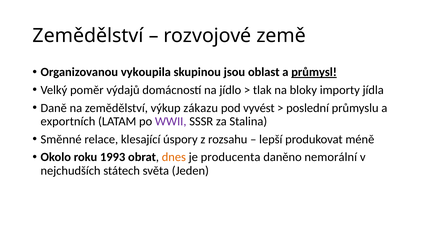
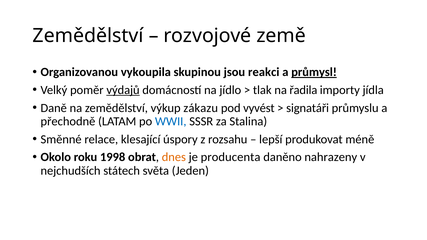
oblast: oblast -> reakci (264, 72)
výdajů underline: none -> present (123, 90)
bloky: bloky -> řadila (303, 90)
poslední: poslední -> signatáři (308, 108)
exportních: exportních -> přechodně (68, 121)
WWII colour: purple -> blue (171, 121)
1993: 1993 -> 1998 (113, 157)
nemorální: nemorální -> nahrazeny (331, 157)
